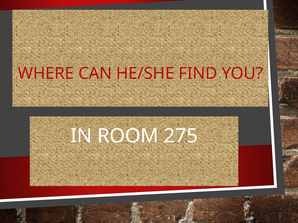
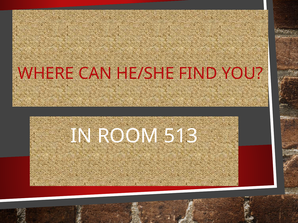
275: 275 -> 513 (181, 136)
